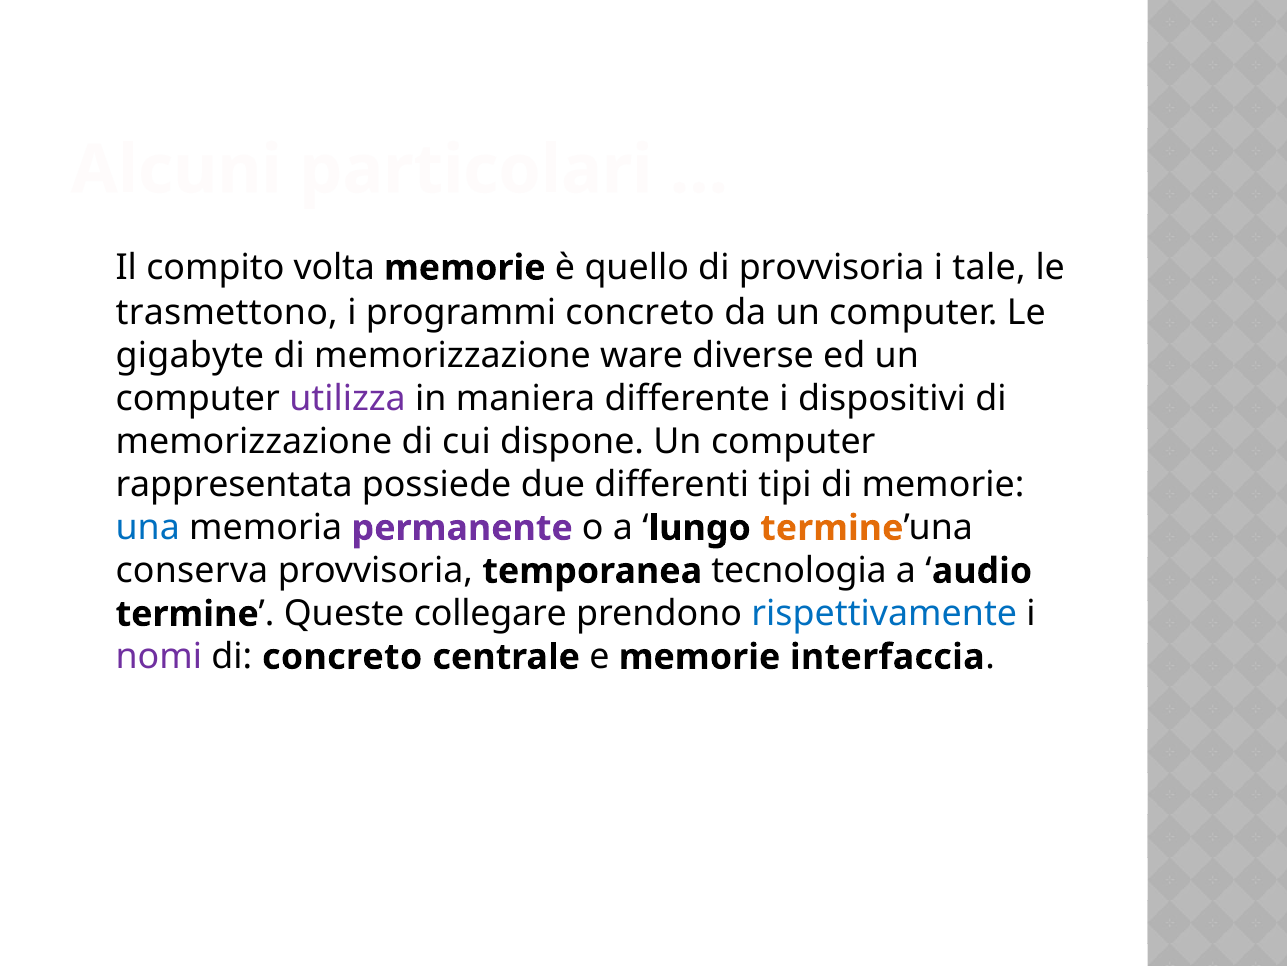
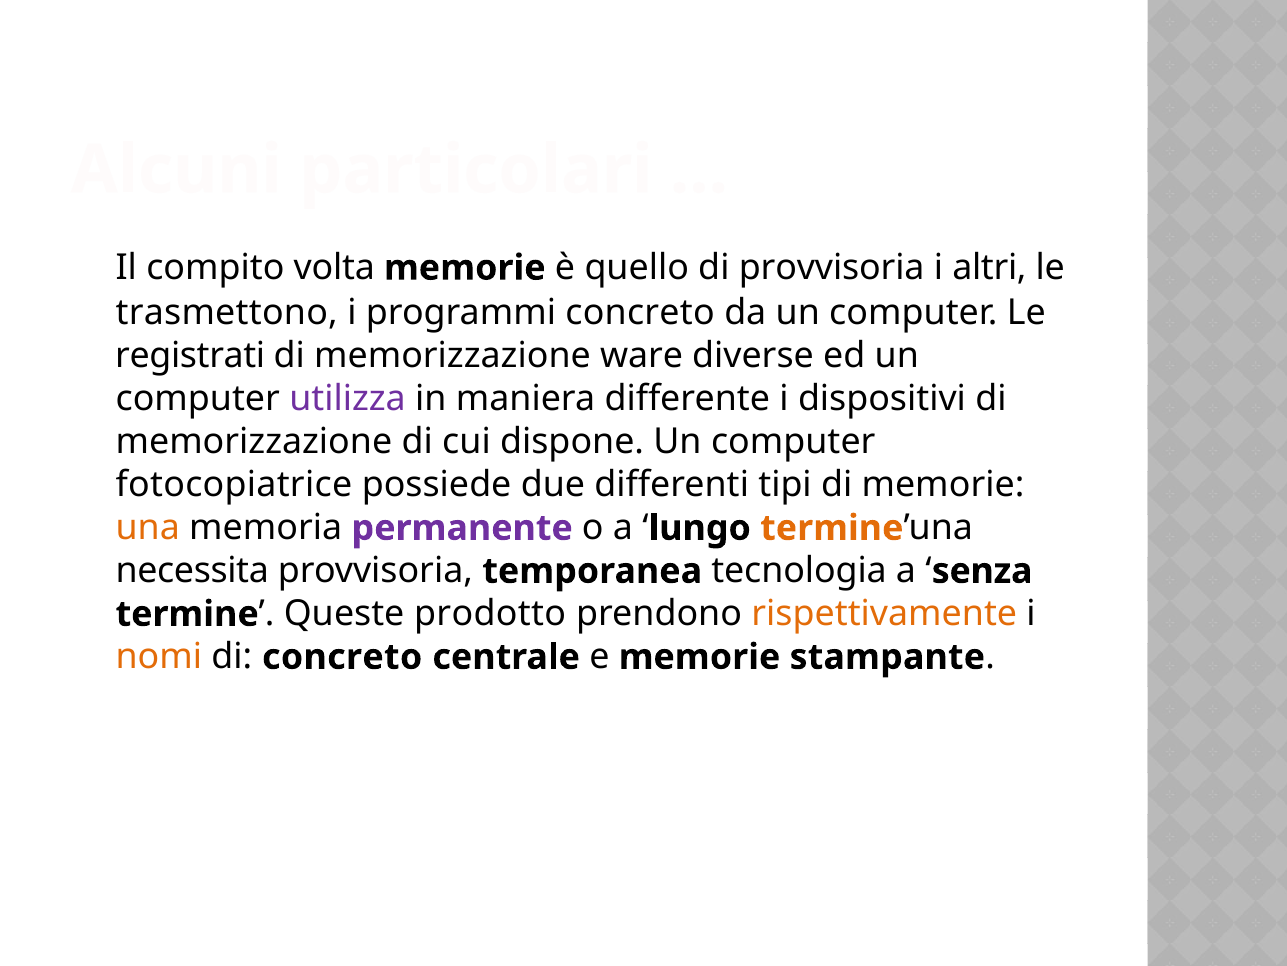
tale: tale -> altri (989, 268)
gigabyte: gigabyte -> registrati (190, 356)
rappresentata: rappresentata -> fotocopiatrice (234, 485)
una colour: blue -> orange (148, 528)
conserva: conserva -> necessita (192, 571)
audio: audio -> senza (982, 571)
collegare: collegare -> prodotto (490, 614)
rispettivamente colour: blue -> orange (884, 614)
nomi colour: purple -> orange (159, 657)
interfaccia: interfaccia -> stampante (887, 657)
